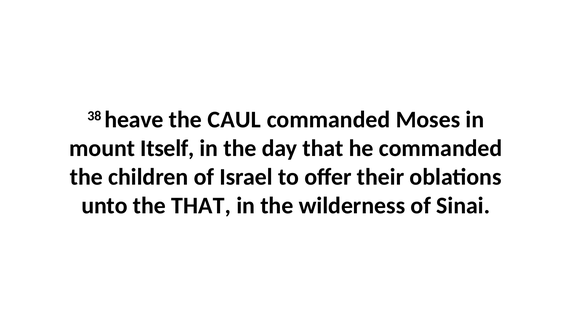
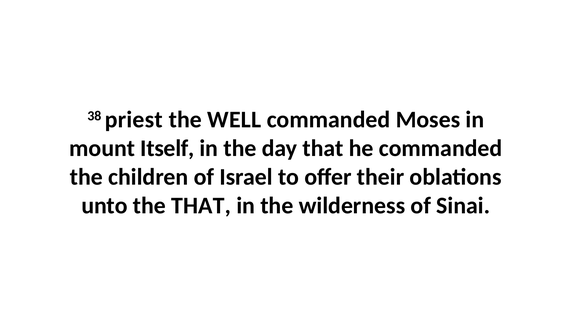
heave: heave -> priest (134, 120)
CAUL: CAUL -> WELL (234, 120)
